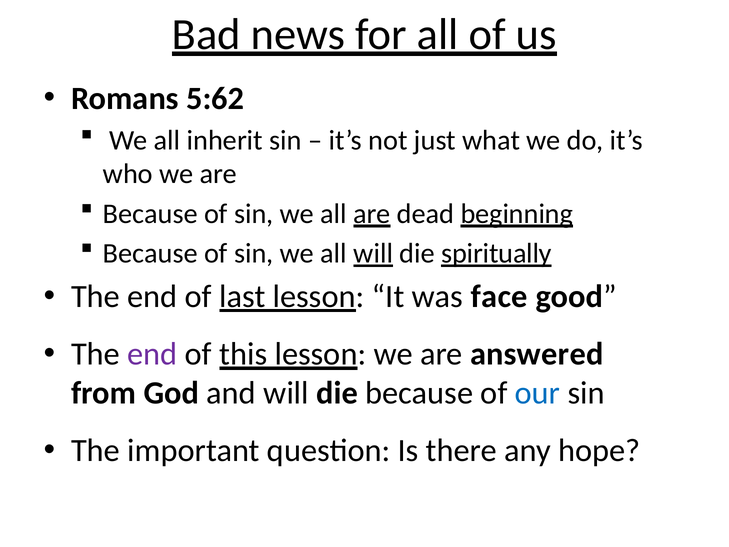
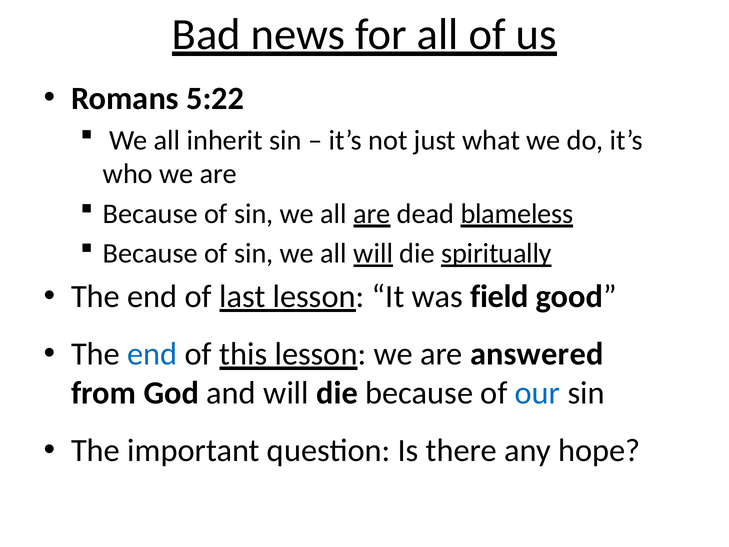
5:62: 5:62 -> 5:22 (215, 98)
beginning: beginning -> blameless (517, 214)
face: face -> field (500, 297)
end colour: purple -> blue (152, 354)
